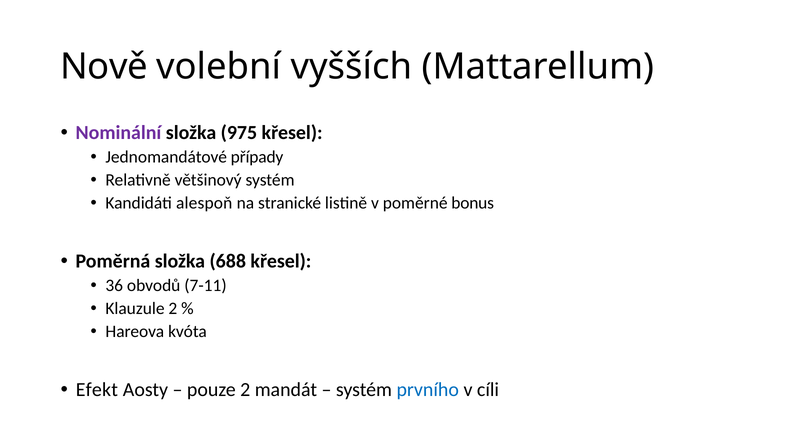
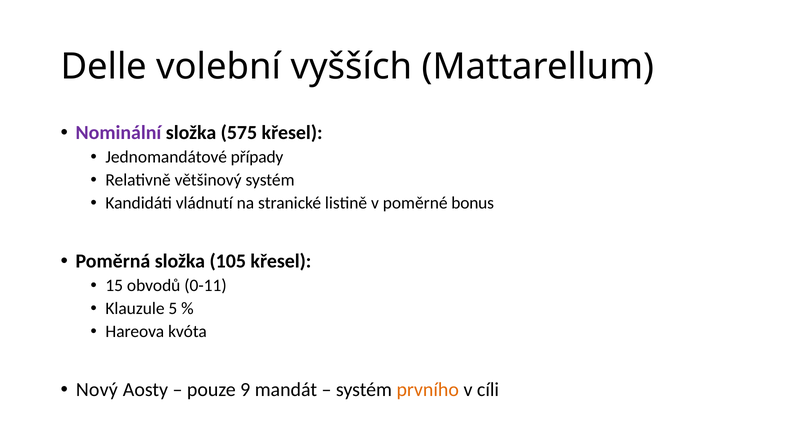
Nově: Nově -> Delle (104, 67)
975: 975 -> 575 (239, 133)
alespoň: alespoň -> vládnutí (204, 203)
688: 688 -> 105 (228, 261)
36: 36 -> 15 (114, 285)
7-11: 7-11 -> 0-11 (205, 285)
Klauzule 2: 2 -> 5 (173, 308)
Efekt: Efekt -> Nový (97, 390)
pouze 2: 2 -> 9 (245, 390)
prvního colour: blue -> orange (428, 390)
